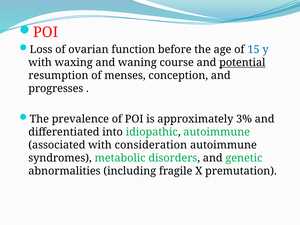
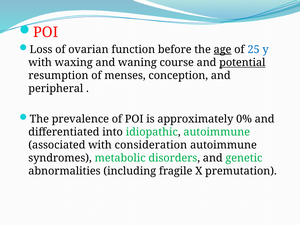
age underline: none -> present (223, 50)
15: 15 -> 25 (254, 50)
progresses: progresses -> peripheral (56, 89)
3%: 3% -> 0% (244, 119)
